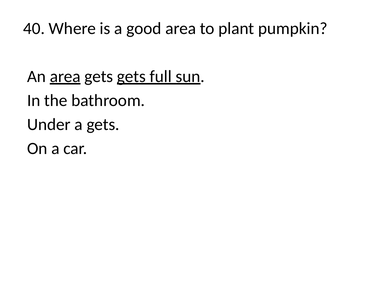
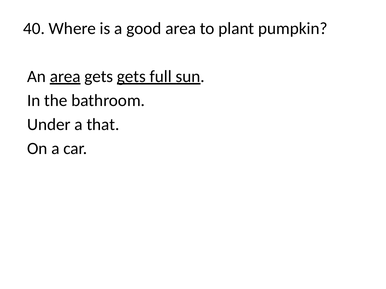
a gets: gets -> that (103, 125)
